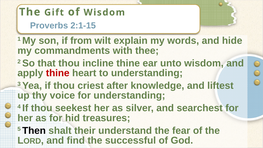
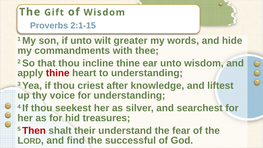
if from: from -> unto (81, 41)
explain: explain -> greater (131, 41)
Then colour: black -> red (34, 131)
